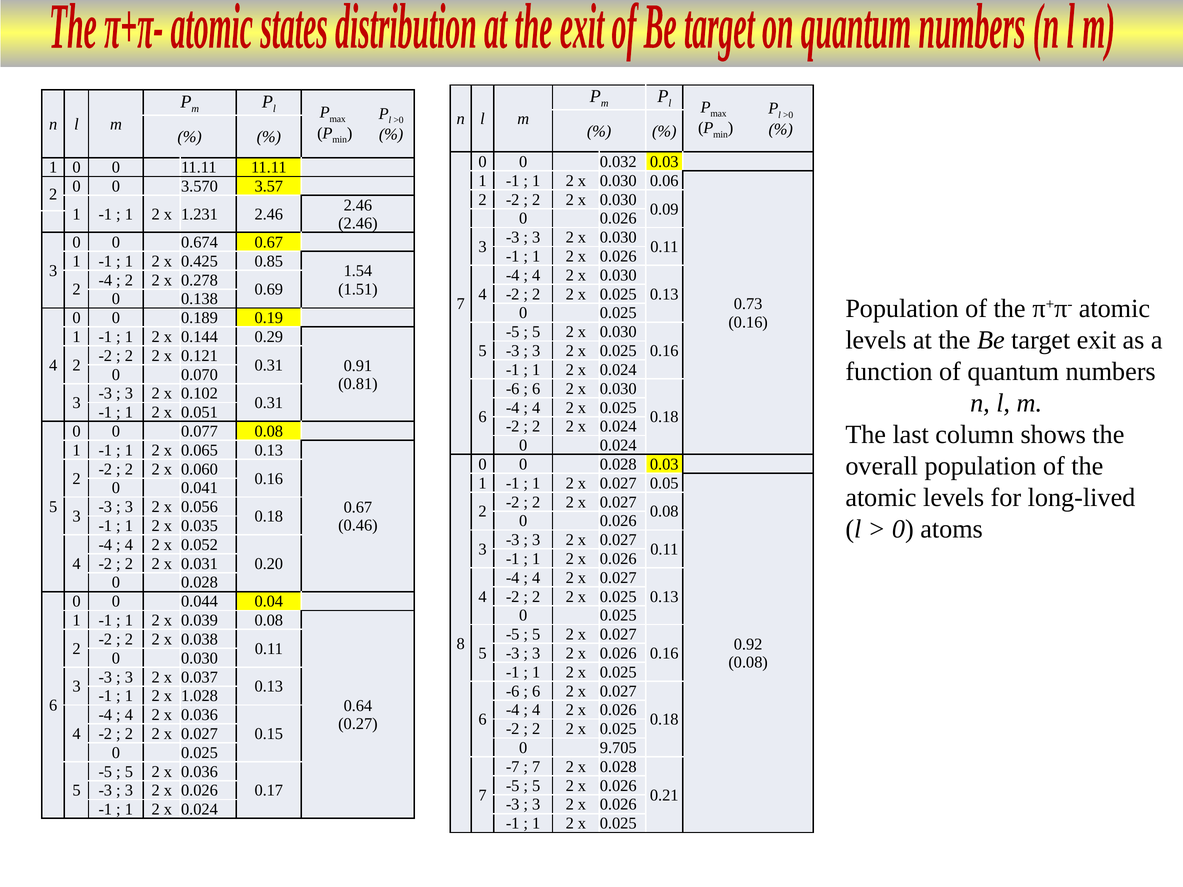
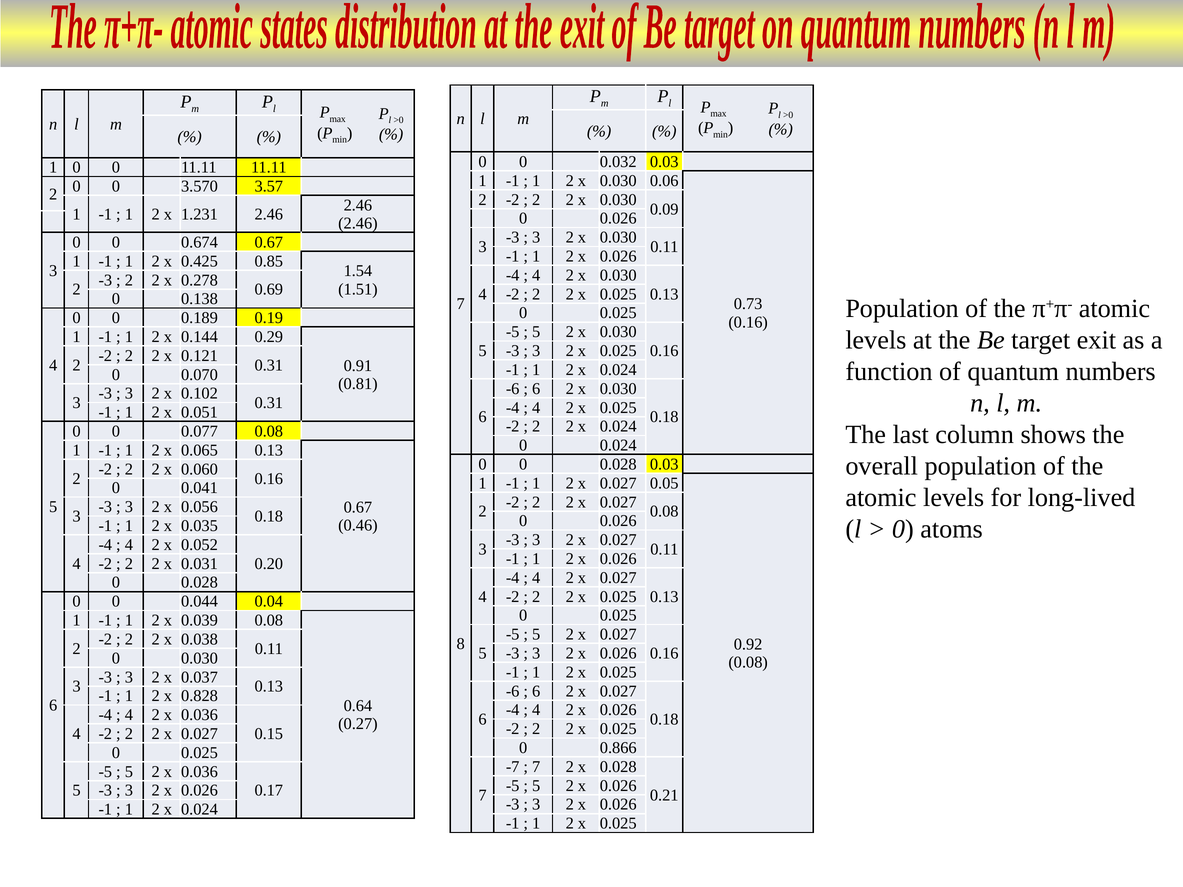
-4: -4 -> -3 (105, 280)
1.028: 1.028 -> 0.828 (200, 696)
9.705: 9.705 -> 0.866 (618, 748)
